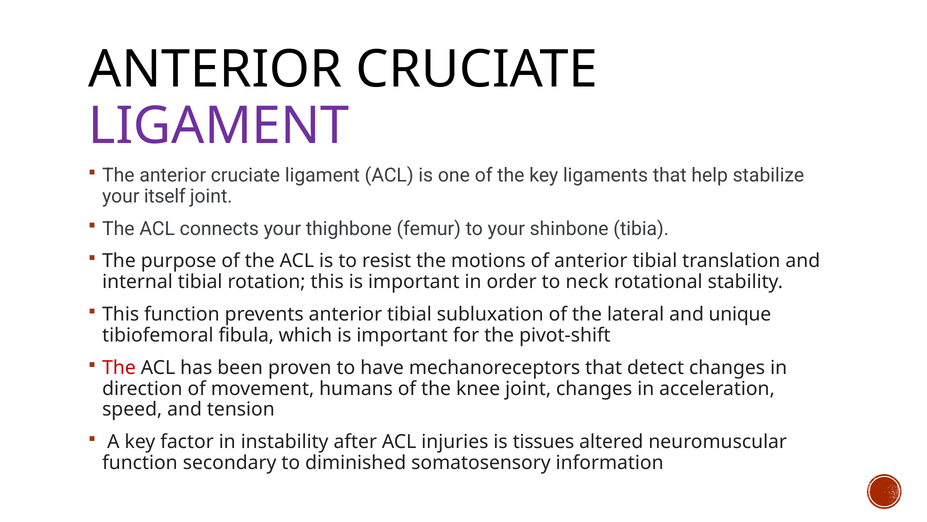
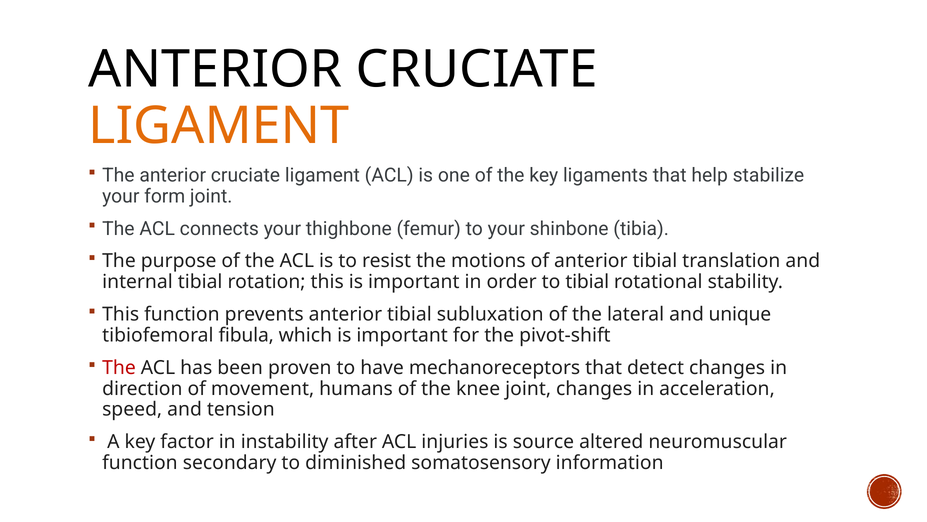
LIGAMENT colour: purple -> orange (219, 126)
itself: itself -> form (165, 196)
to neck: neck -> tibial (587, 282)
tissues: tissues -> source (543, 442)
